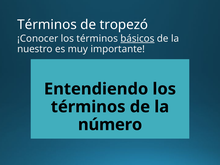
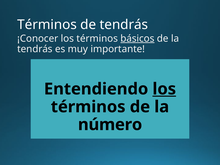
de tropezó: tropezó -> tendrás (124, 25)
nuestro: nuestro -> tendrás (35, 49)
los underline: none -> present (164, 89)
